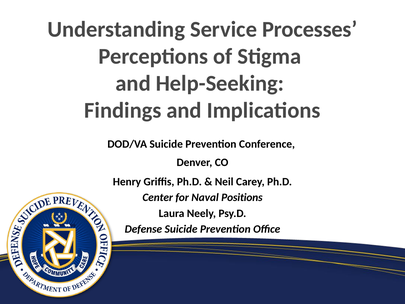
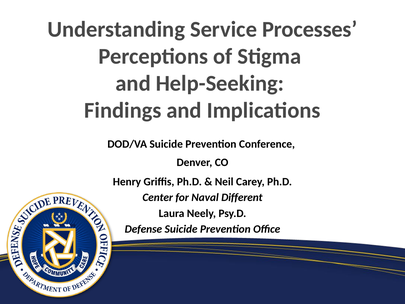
Positions: Positions -> Different (242, 197)
